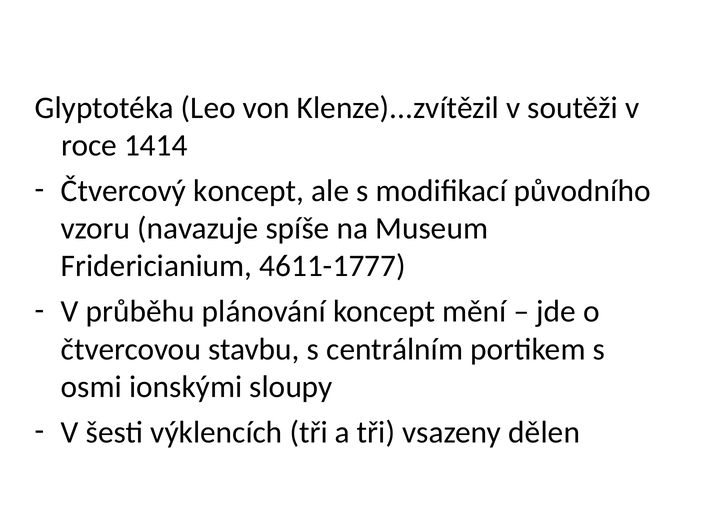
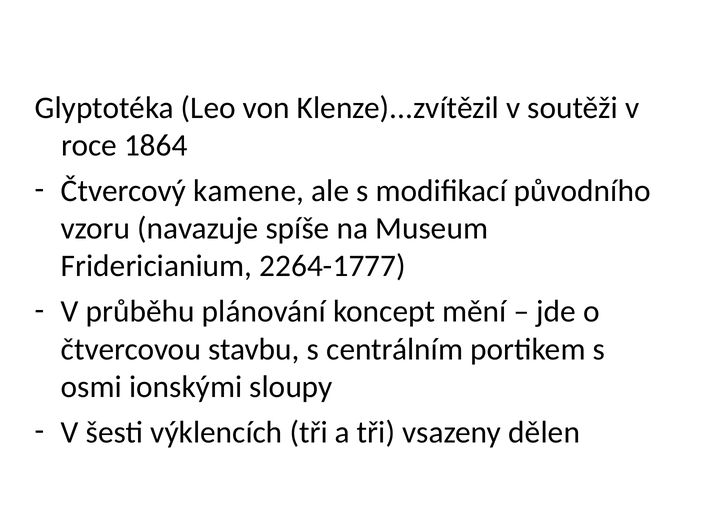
1414: 1414 -> 1864 (156, 146)
Čtvercový koncept: koncept -> kamene (249, 191)
4611-1777: 4611-1777 -> 2264-1777 (333, 266)
